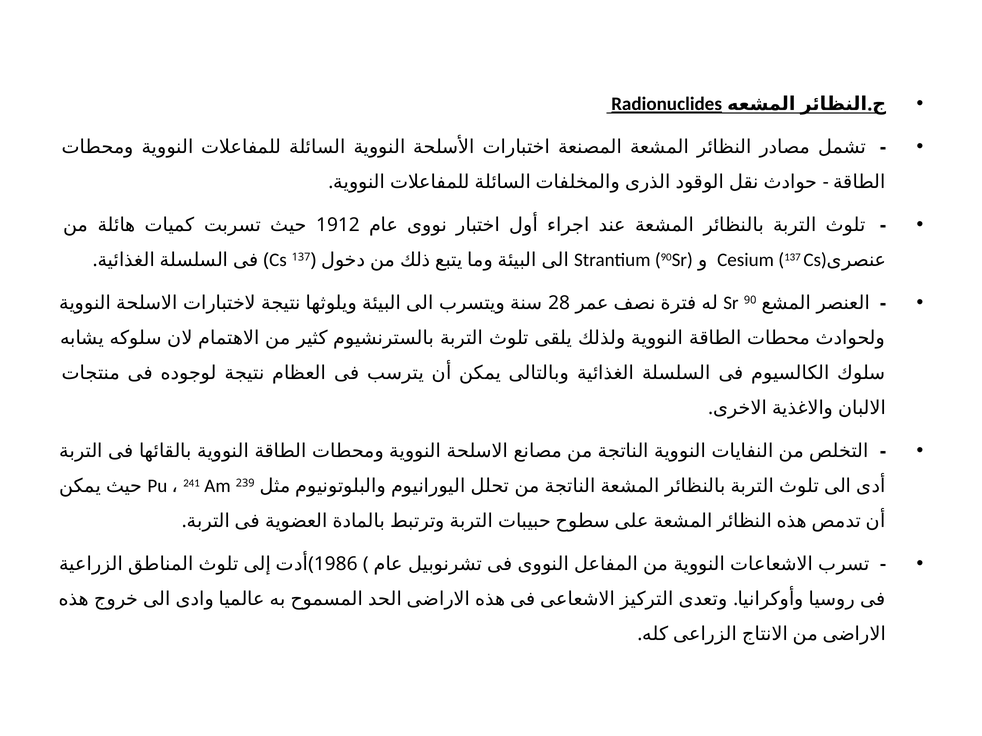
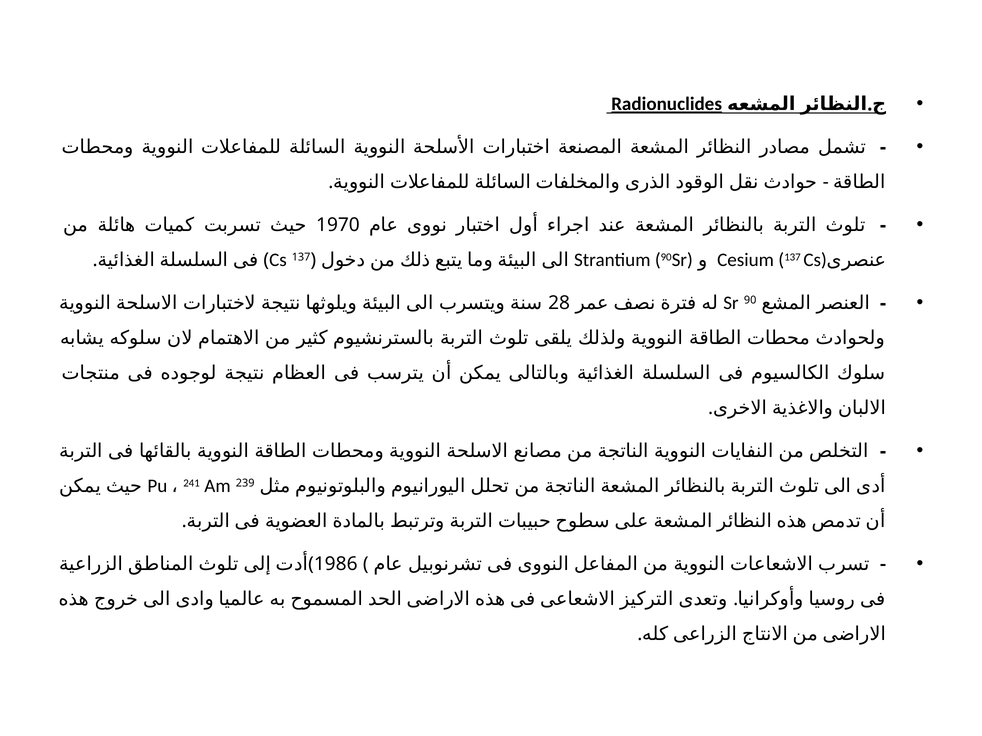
1912: 1912 -> 1970 (338, 225)
